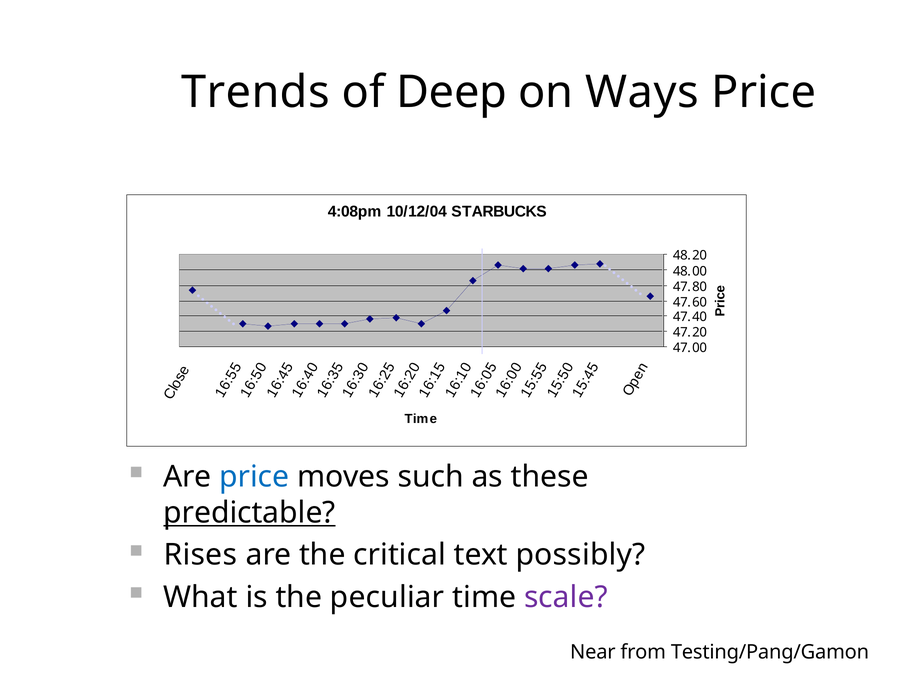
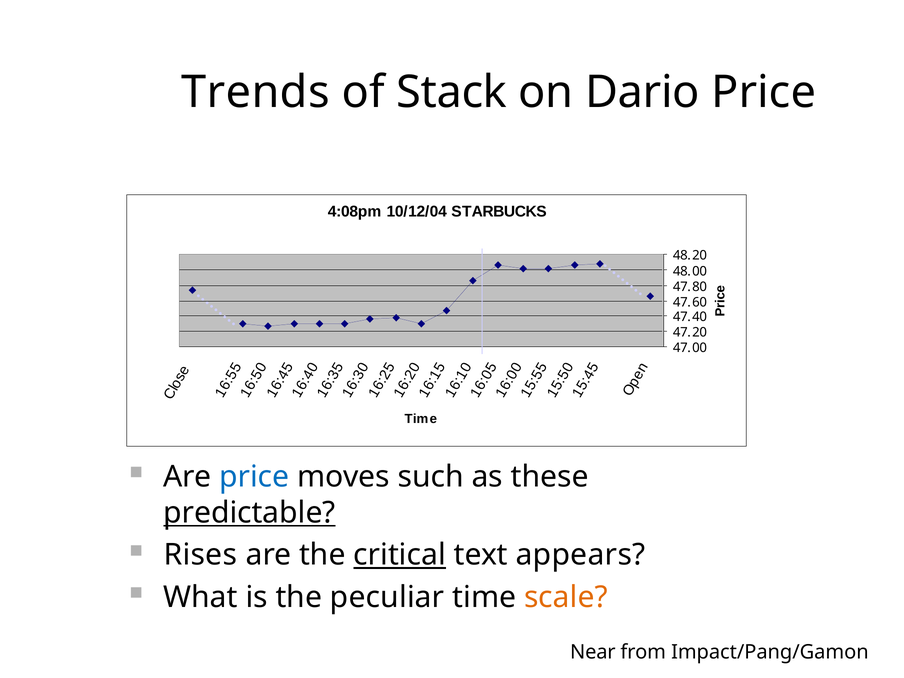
Deep: Deep -> Stack (452, 92)
Ways: Ways -> Dario (643, 92)
critical underline: none -> present (400, 555)
possibly: possibly -> appears (581, 555)
scale colour: purple -> orange (566, 597)
Testing/Pang/Gamon: Testing/Pang/Gamon -> Impact/Pang/Gamon (770, 652)
